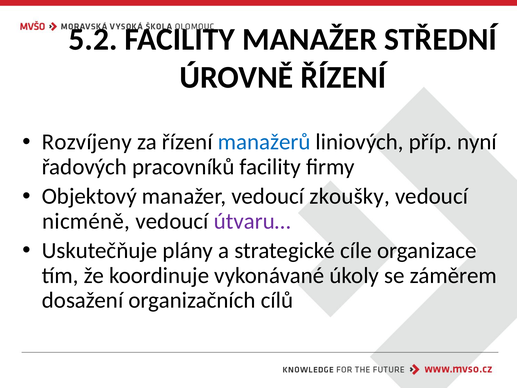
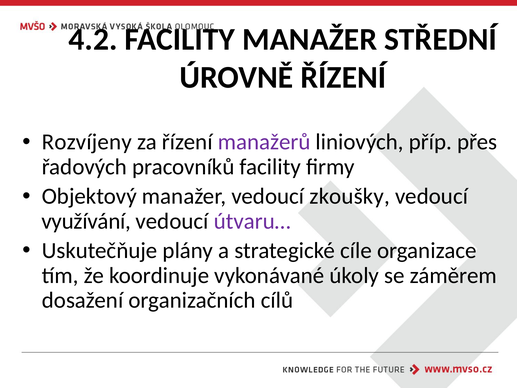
5.2: 5.2 -> 4.2 (93, 39)
manažerů colour: blue -> purple (264, 142)
nyní: nyní -> přes (477, 142)
nicméně: nicméně -> využívání (86, 221)
